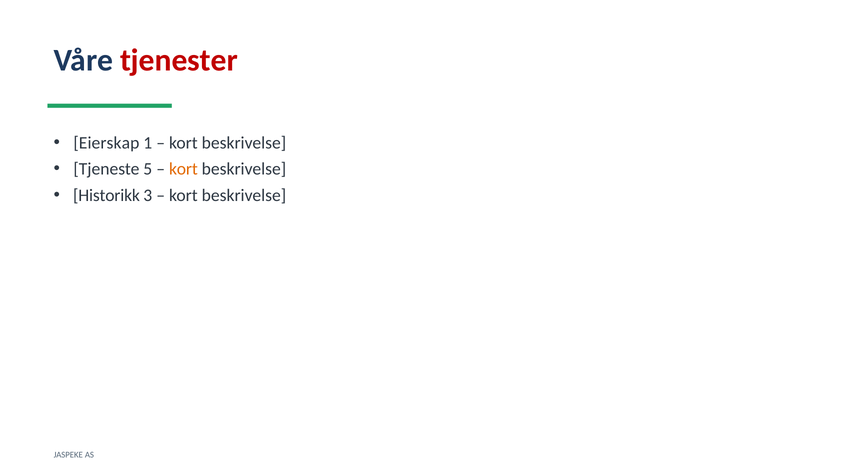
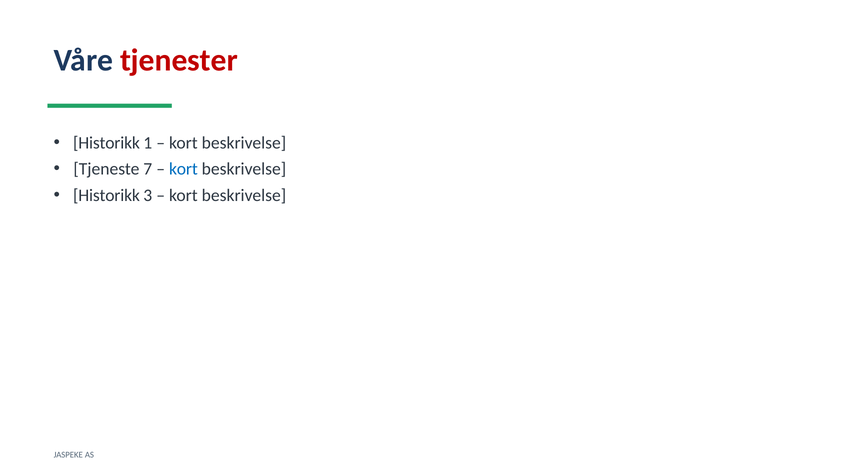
Eierskap: Eierskap -> Historikk (107, 143)
5: 5 -> 7 (148, 169)
kort colour: orange -> blue (183, 169)
